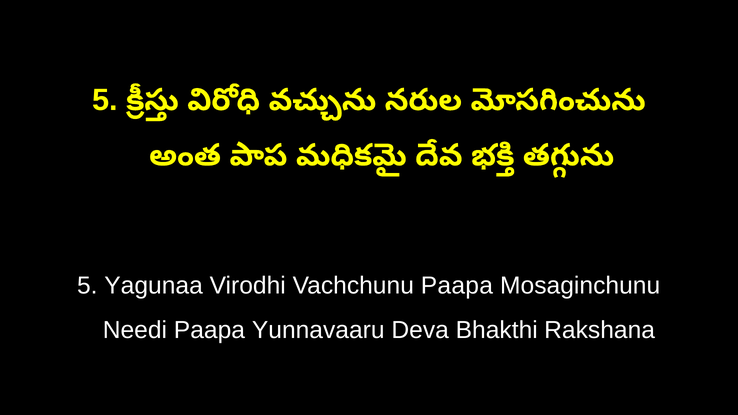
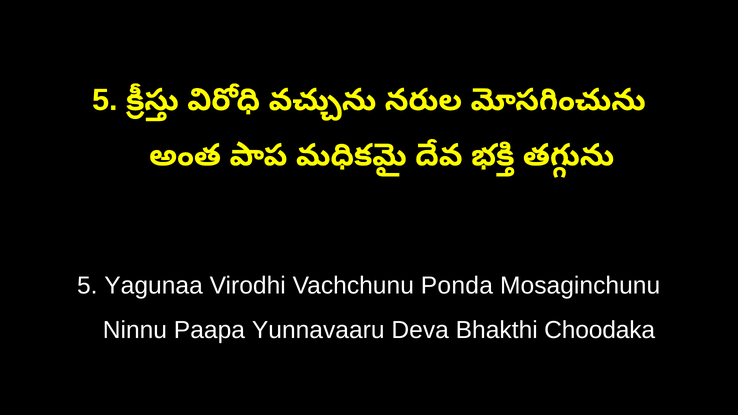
Vachchunu Paapa: Paapa -> Ponda (457, 286)
Needi: Needi -> Ninnu (135, 330)
Rakshana: Rakshana -> Choodaka (600, 330)
